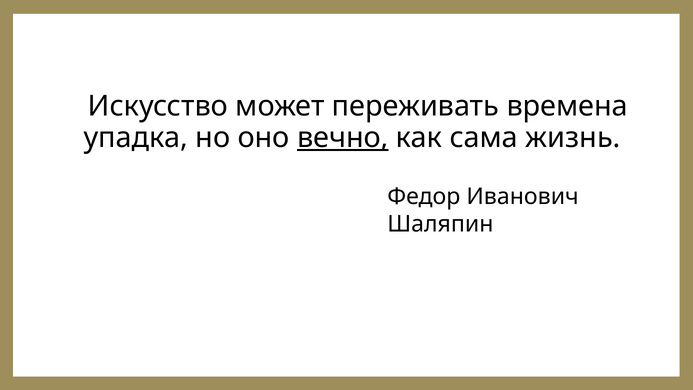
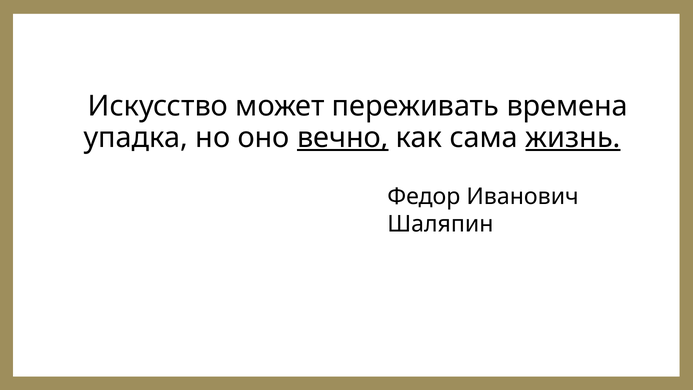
жизнь underline: none -> present (573, 138)
